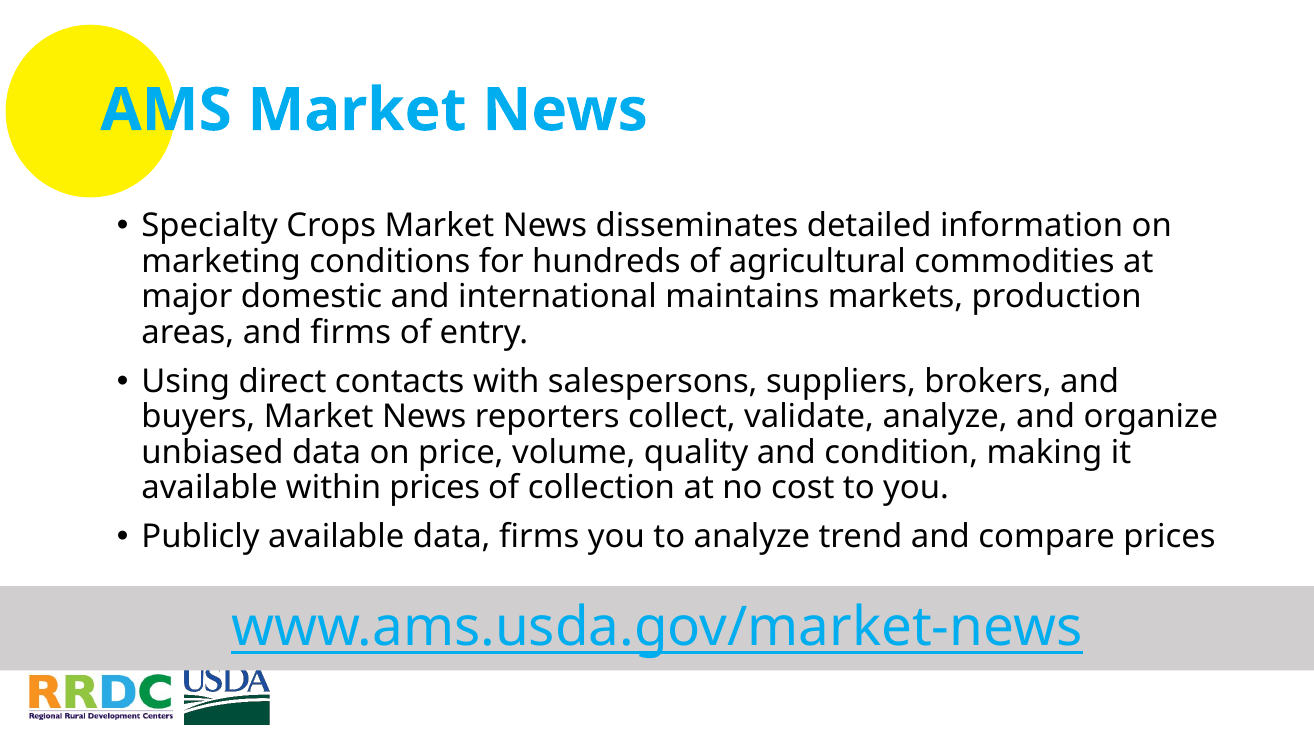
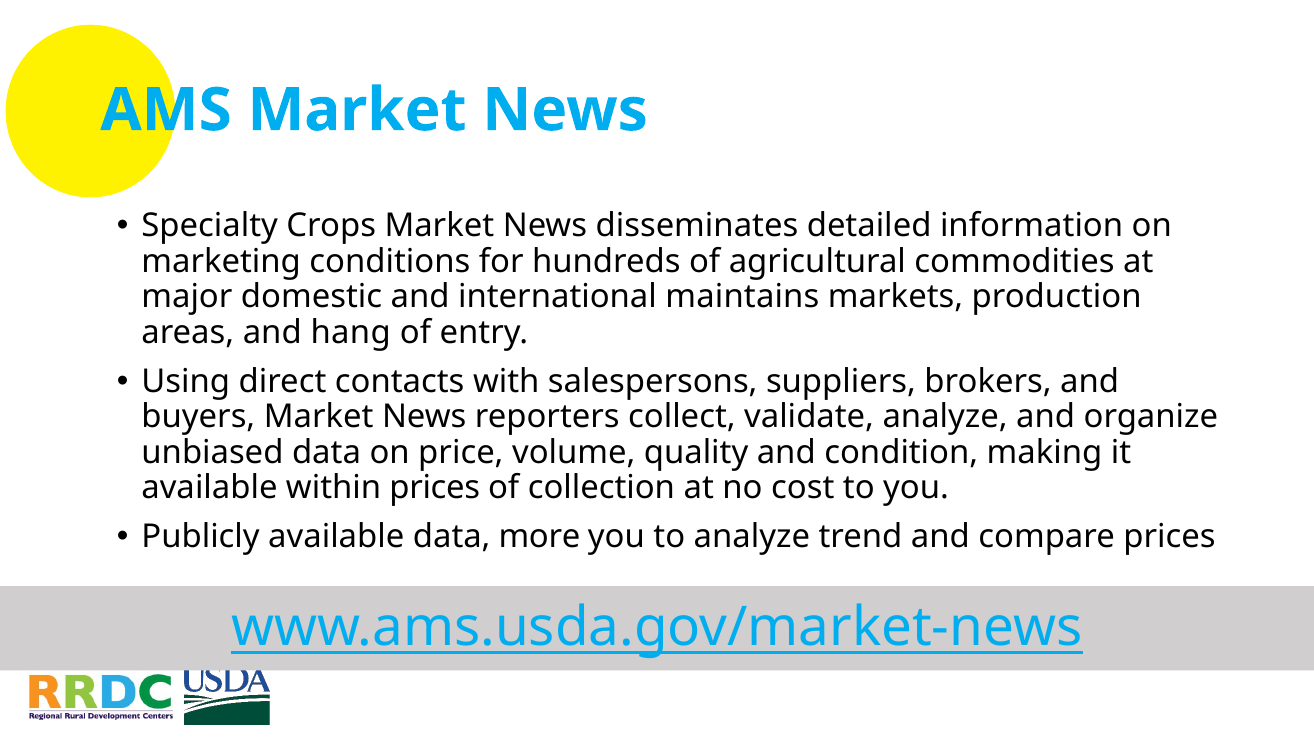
and firms: firms -> hang (351, 332)
data firms: firms -> more (539, 537)
